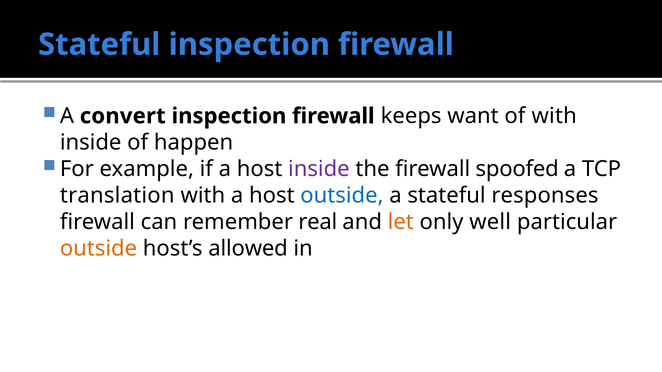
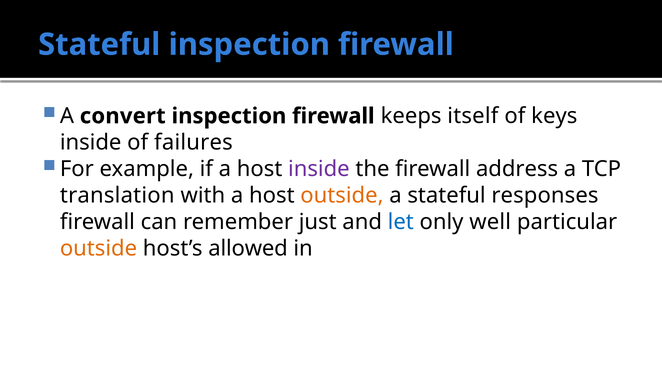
want: want -> itself (473, 116)
of with: with -> keys (554, 116)
happen: happen -> failures (193, 143)
spoofed: spoofed -> address (517, 169)
outside colour: blue -> orange (342, 196)
real: real -> just (318, 222)
let colour: orange -> blue (401, 222)
